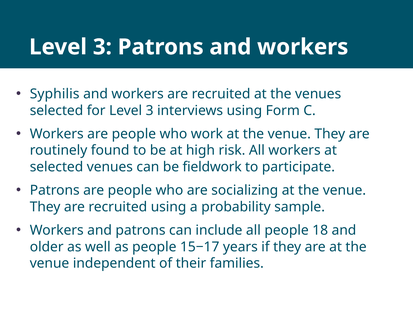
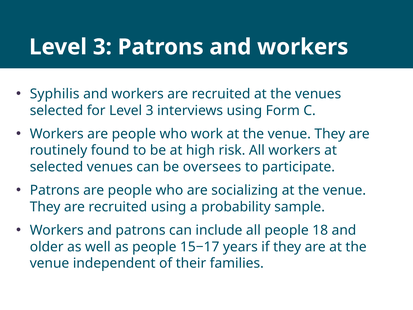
fieldwork: fieldwork -> oversees (212, 167)
